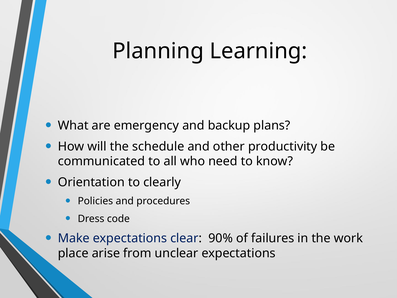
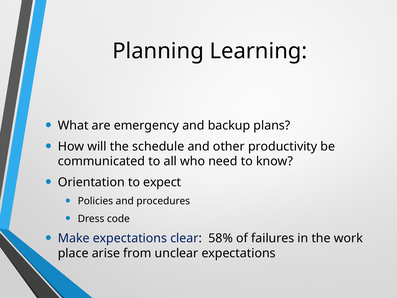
clearly: clearly -> expect (162, 182)
90%: 90% -> 58% (221, 238)
